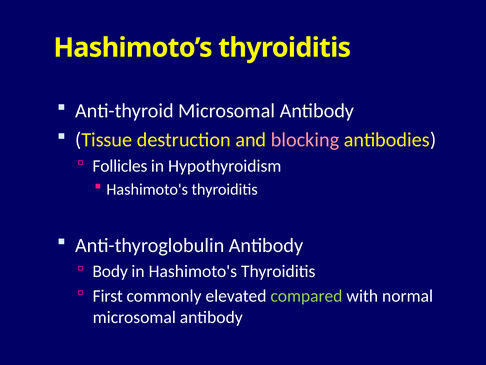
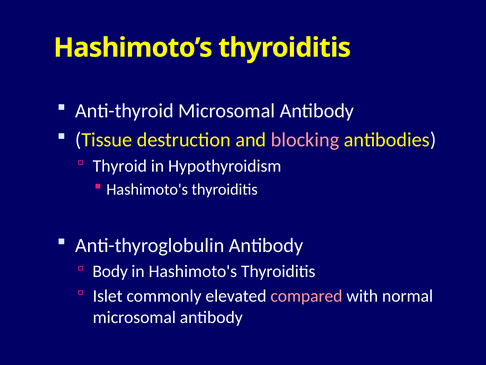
Follicles: Follicles -> Thyroid (120, 166)
First: First -> Islet (108, 296)
compared colour: light green -> pink (306, 296)
